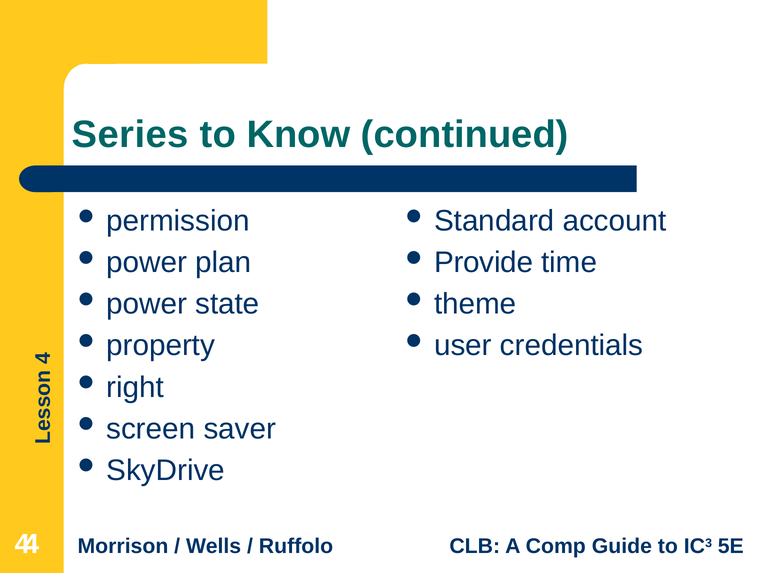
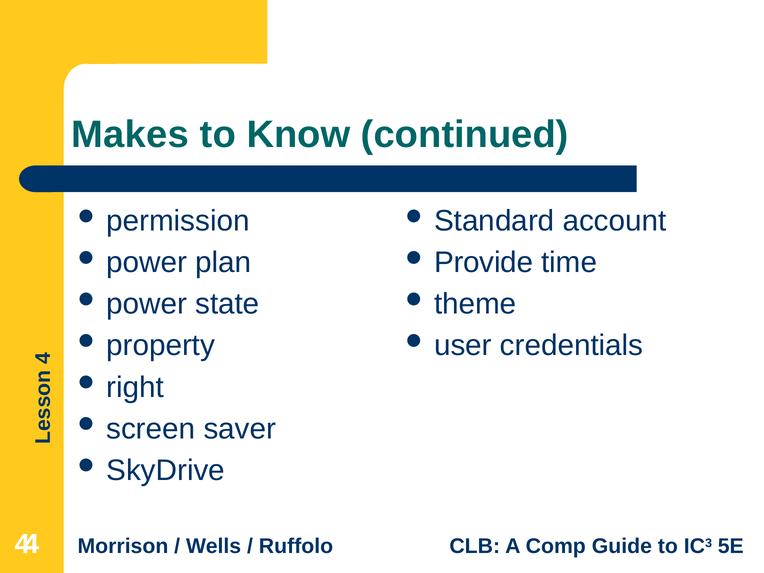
Series: Series -> Makes (130, 134)
